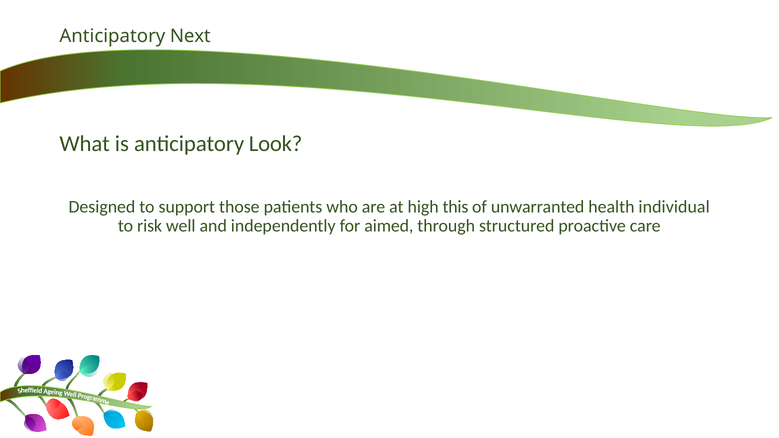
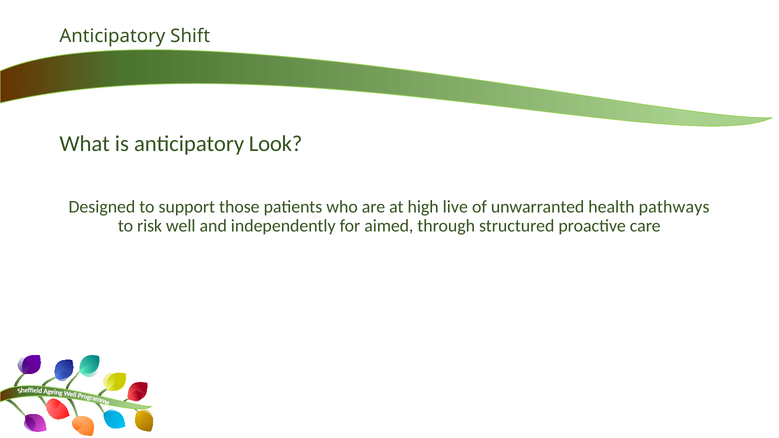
Next: Next -> Shift (190, 36)
this: this -> live (455, 207)
individual: individual -> pathways (674, 207)
